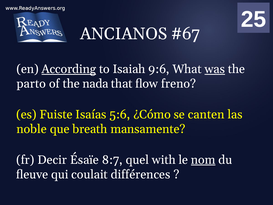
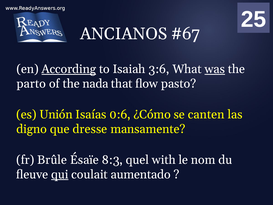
9:6: 9:6 -> 3:6 (159, 69)
freno: freno -> pasto (179, 84)
Fuiste: Fuiste -> Unión (56, 114)
5:6: 5:6 -> 0:6 (120, 114)
noble: noble -> digno (32, 129)
breath: breath -> dresse (90, 129)
Decir: Decir -> Brûle (52, 160)
8:7: 8:7 -> 8:3 (112, 160)
nom underline: present -> none (203, 160)
qui underline: none -> present (60, 174)
différences: différences -> aumentado (141, 174)
